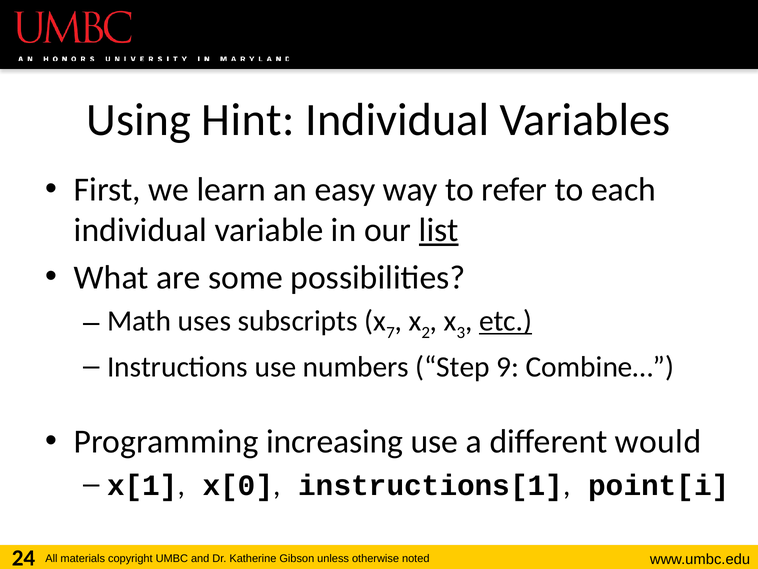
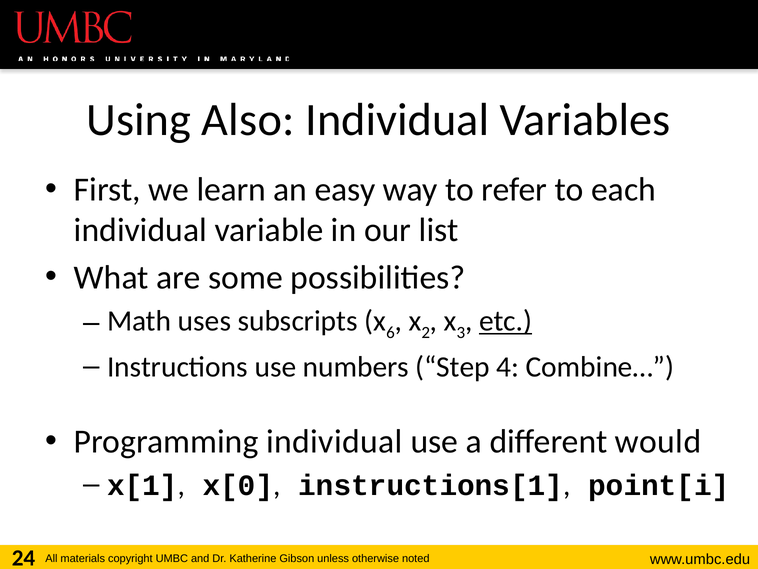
Hint: Hint -> Also (248, 120)
list underline: present -> none (439, 230)
7: 7 -> 6 (390, 332)
9: 9 -> 4 (508, 367)
Programming increasing: increasing -> individual (334, 441)
